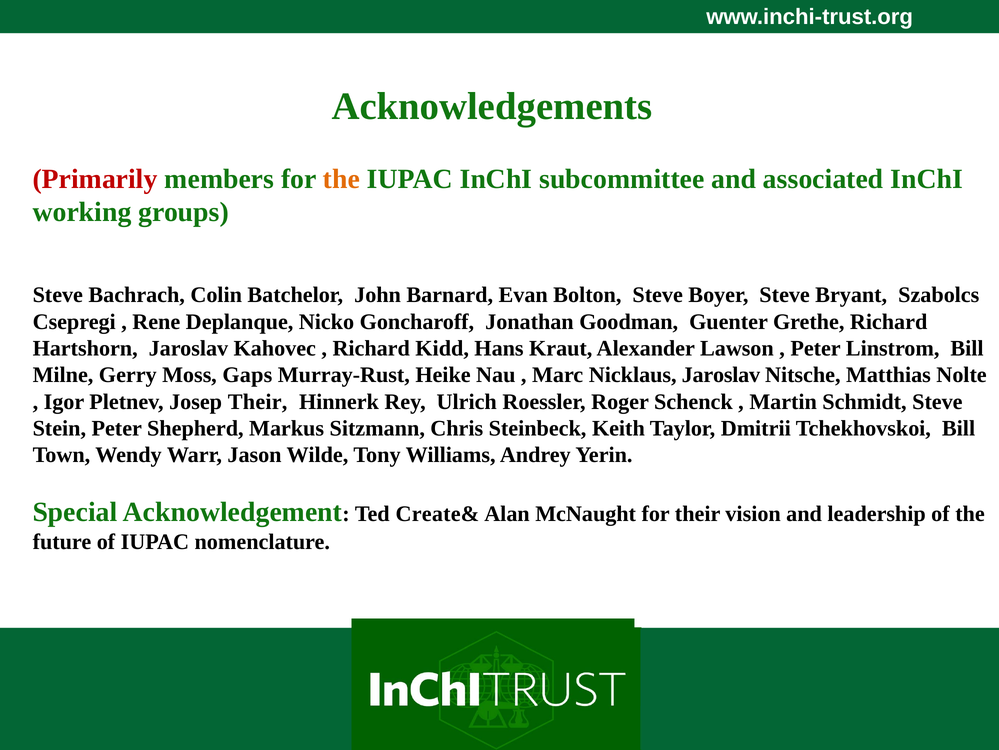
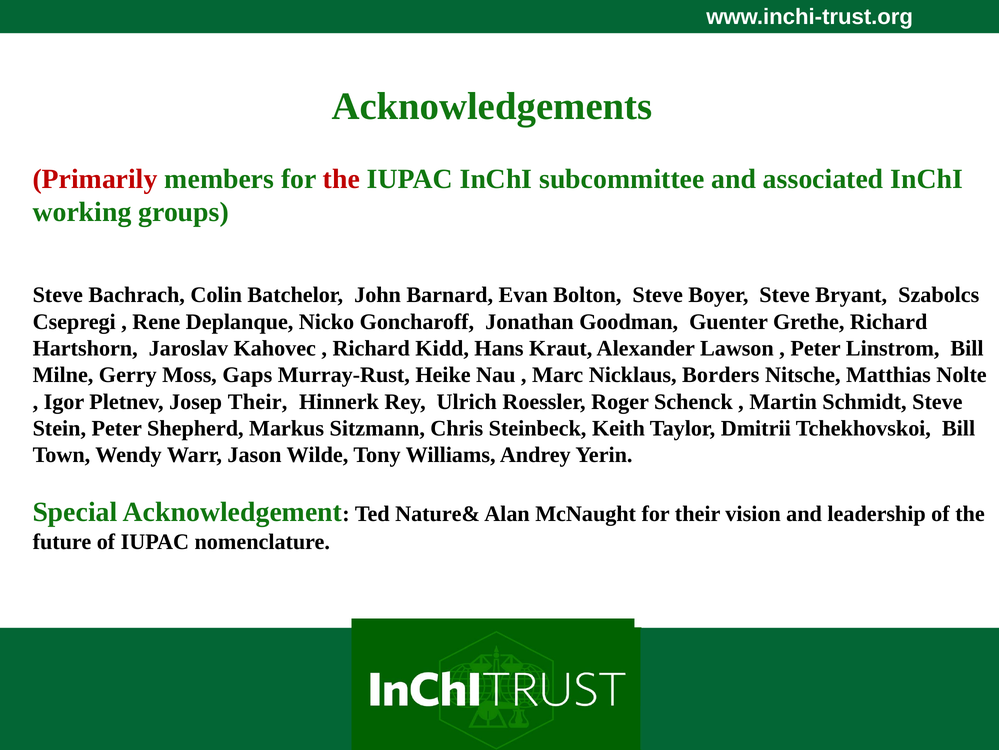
the colour: orange -> red (341, 179)
Nicklaus Jaroslav: Jaroslav -> Borders (721, 375)
Create&: Create& -> Nature& (438, 513)
